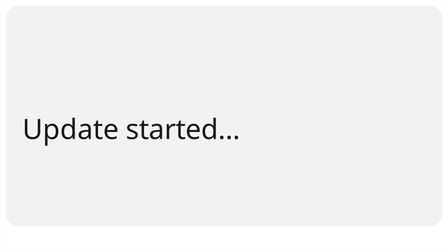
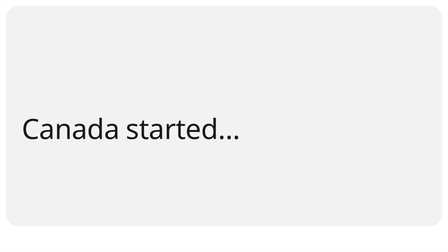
Update: Update -> Canada (71, 130)
